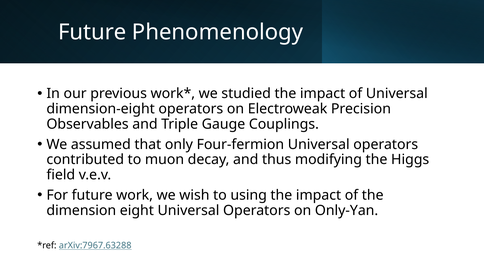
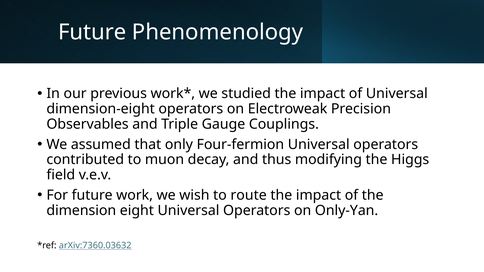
using: using -> route (249, 195)
arXiv:7967.63288: arXiv:7967.63288 -> arXiv:7360.03632 (95, 246)
